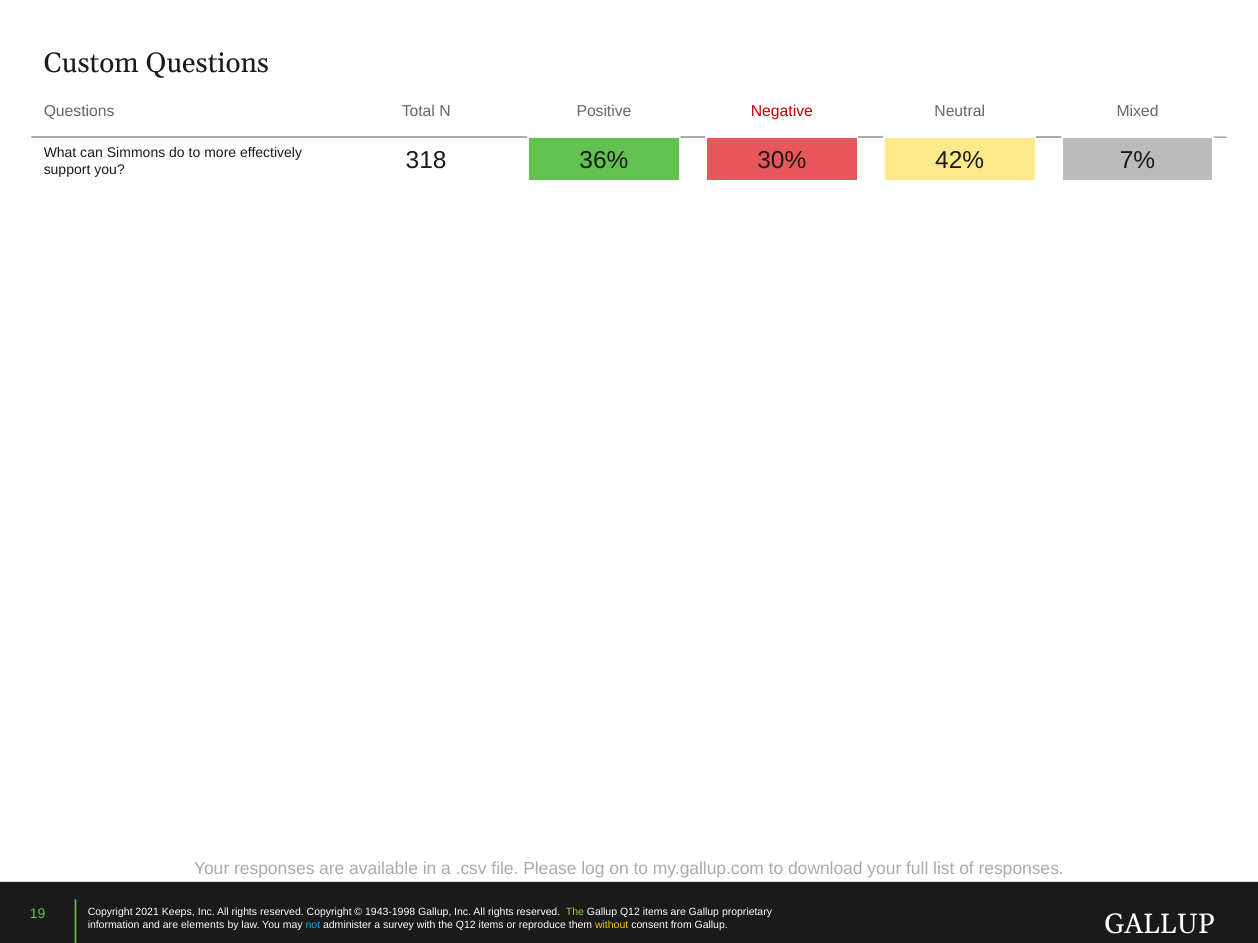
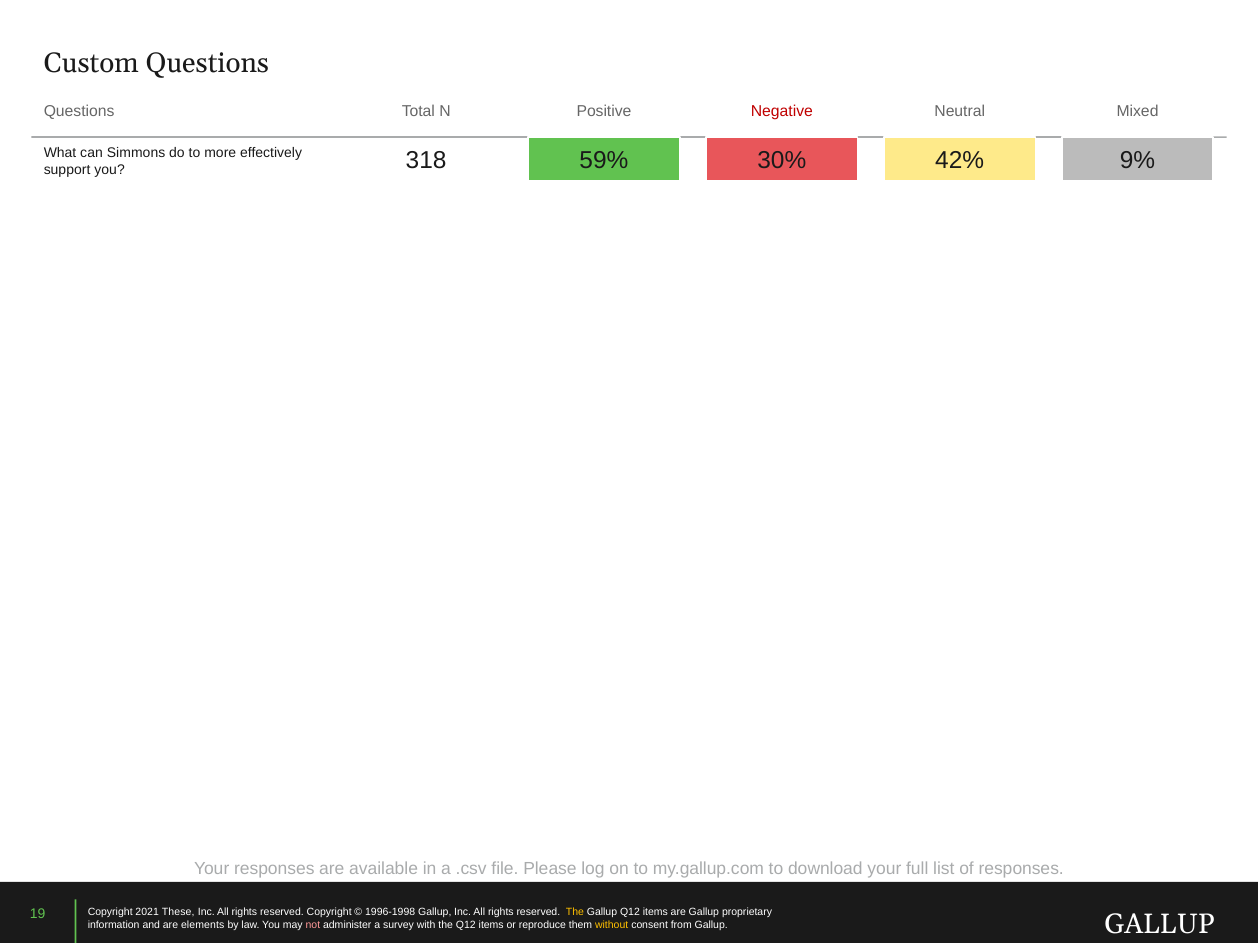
36%: 36% -> 59% (604, 161)
7%: 7% -> 9% (1138, 161)
Keeps: Keeps -> These (178, 913)
1943-1998: 1943-1998 -> 1996-1998 (390, 913)
The colour: light green -> yellow (575, 913)
not colour: light blue -> pink (313, 926)
